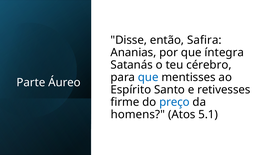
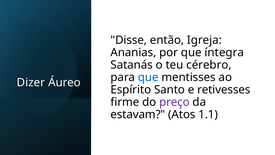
Safira: Safira -> Igreja (204, 40)
Parte: Parte -> Dizer (31, 82)
preço colour: blue -> purple (174, 102)
homens: homens -> estavam (138, 114)
5.1: 5.1 -> 1.1 (208, 114)
